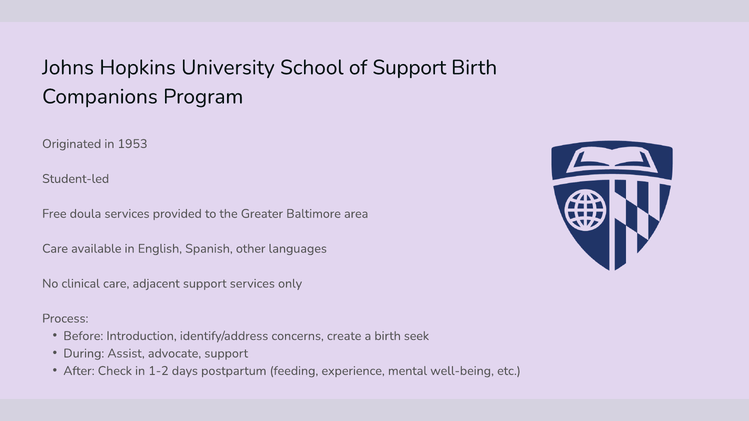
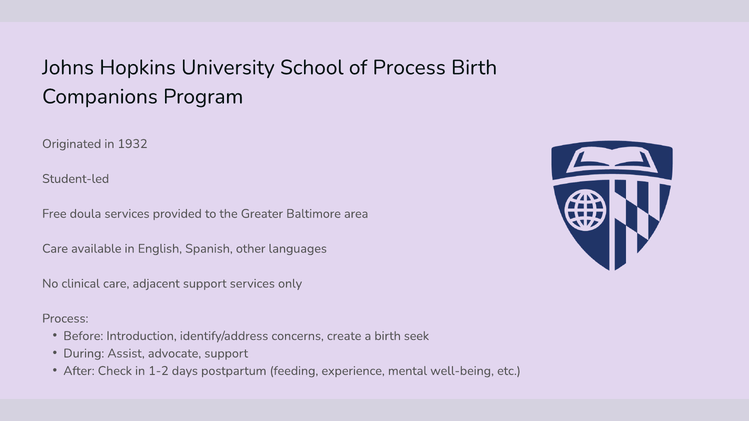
of Support: Support -> Process (409, 67)
1953: 1953 -> 1932 (133, 144)
